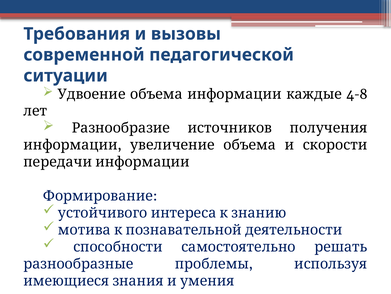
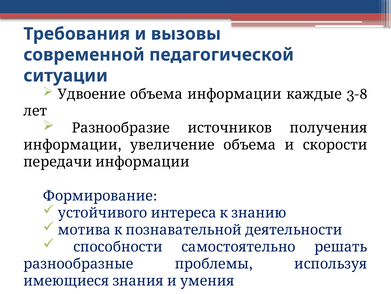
4-8: 4-8 -> 3-8 (357, 94)
